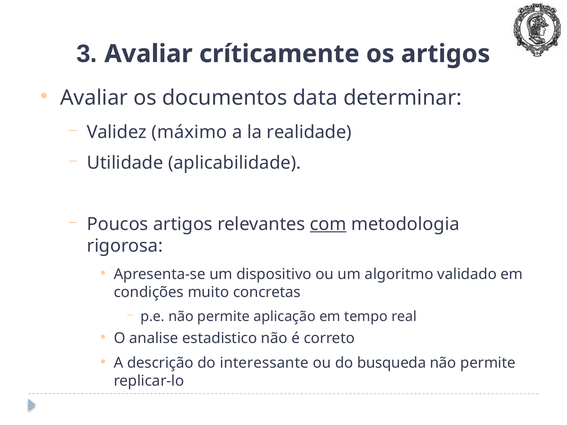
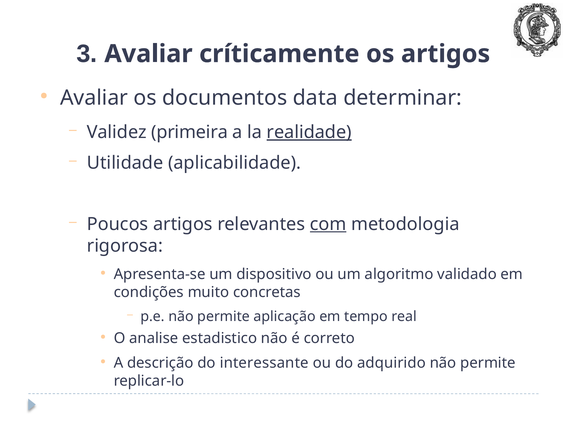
máximo: máximo -> primeira (190, 132)
realidade underline: none -> present (309, 132)
busqueda: busqueda -> adquirido (391, 363)
